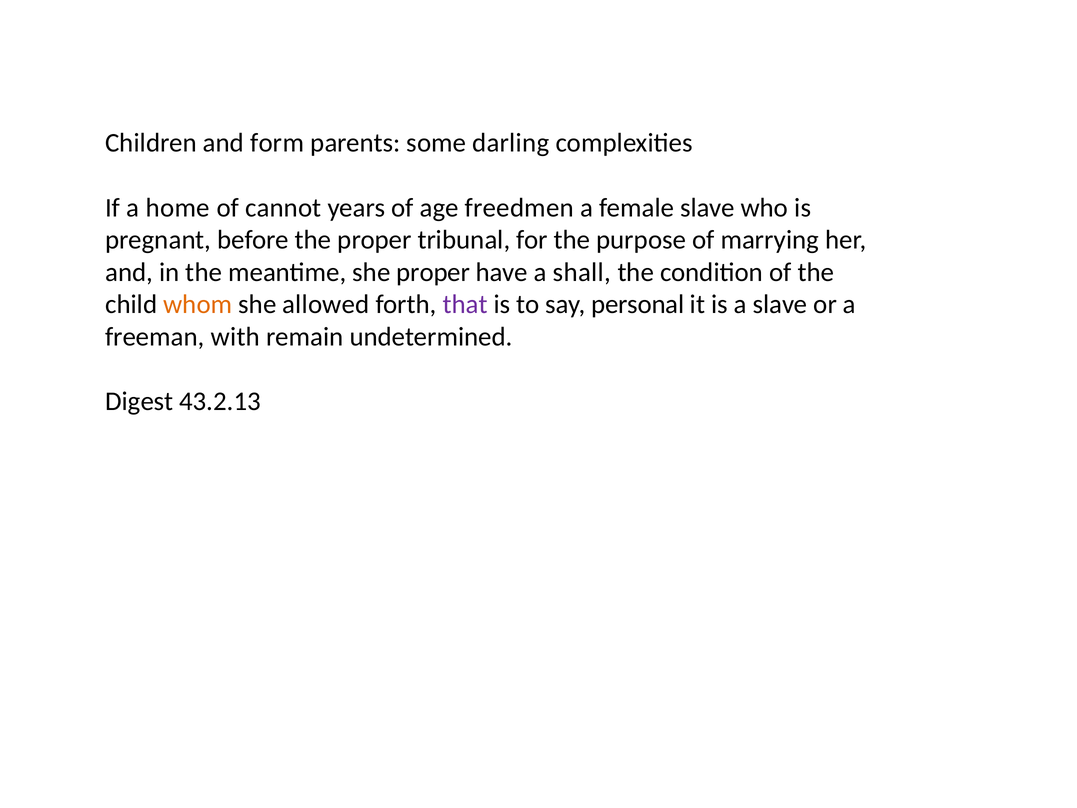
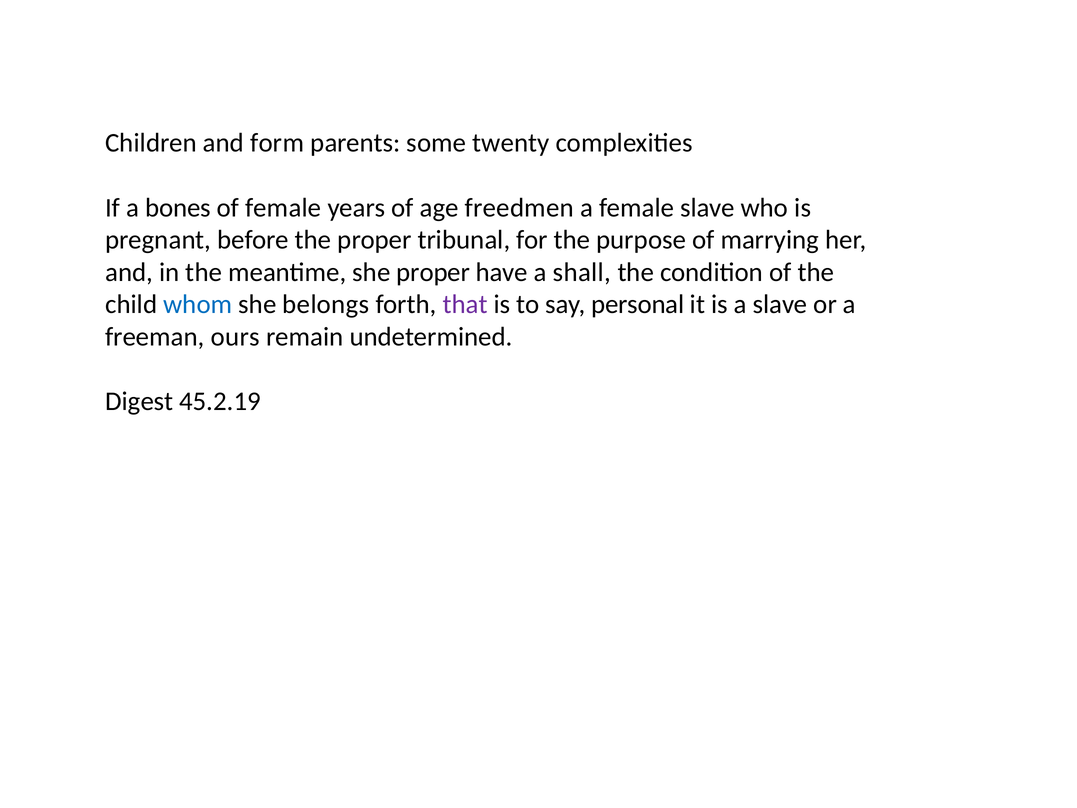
darling: darling -> twenty (511, 143)
home: home -> bones (178, 208)
of cannot: cannot -> female (283, 208)
whom colour: orange -> blue (198, 305)
allowed: allowed -> belongs (326, 305)
with: with -> ours (235, 337)
43.2.13: 43.2.13 -> 45.2.19 (220, 401)
